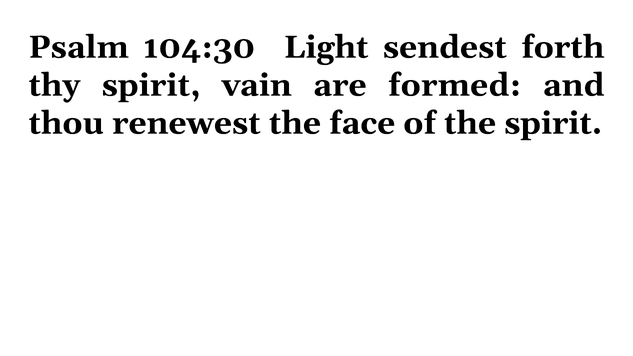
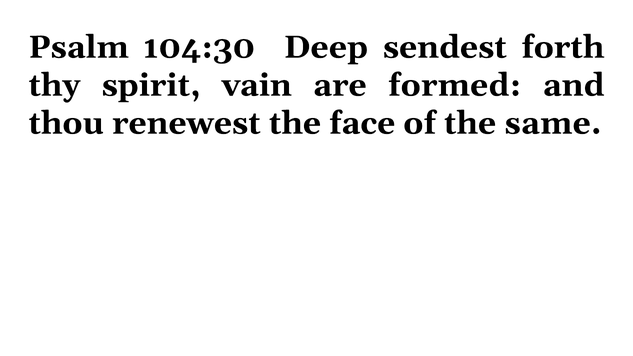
Light: Light -> Deep (326, 47)
the spirit: spirit -> same (553, 123)
